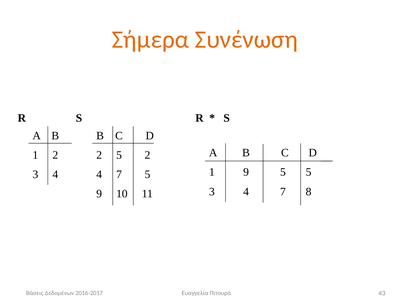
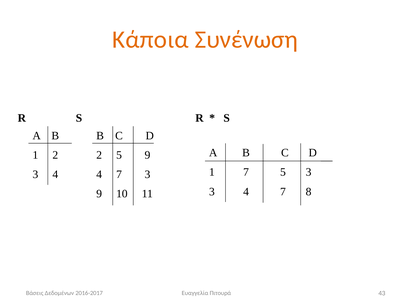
Σήμερα: Σήμερα -> Κάποια (150, 40)
5 2: 2 -> 9 (147, 155)
1 9: 9 -> 7 (246, 173)
5 5: 5 -> 3 (309, 173)
7 5: 5 -> 3 (147, 175)
